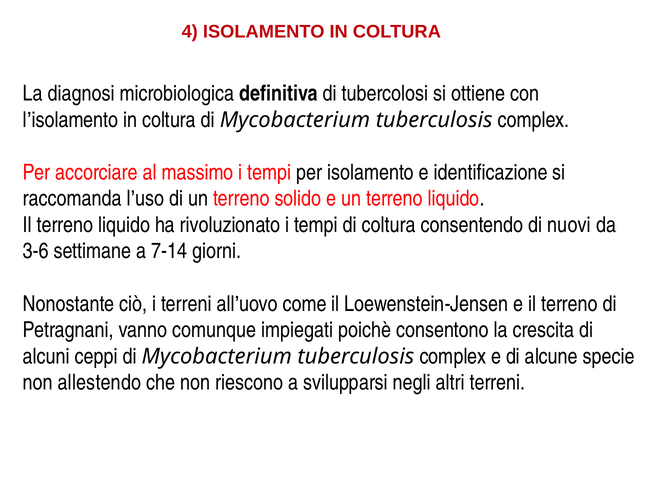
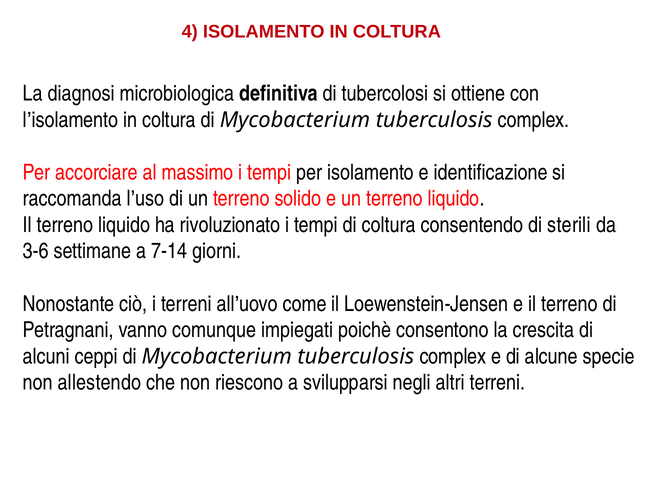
nuovi: nuovi -> sterili (569, 225)
